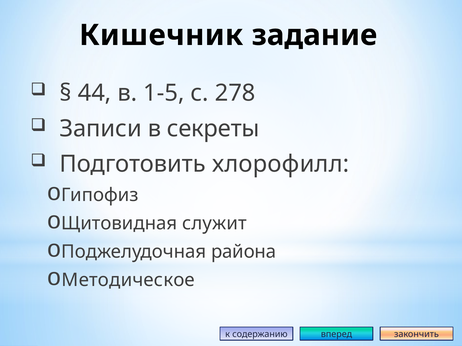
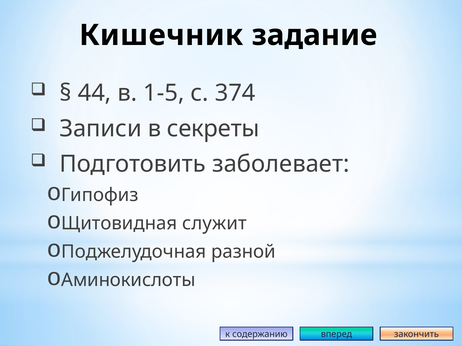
278: 278 -> 374 (235, 93)
хлорофилл: хлорофилл -> заболевает (281, 164)
района: района -> разной (243, 252)
Методическое: Методическое -> Аминокислоты (128, 281)
